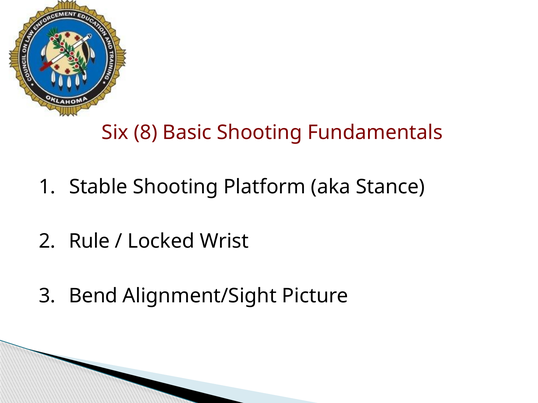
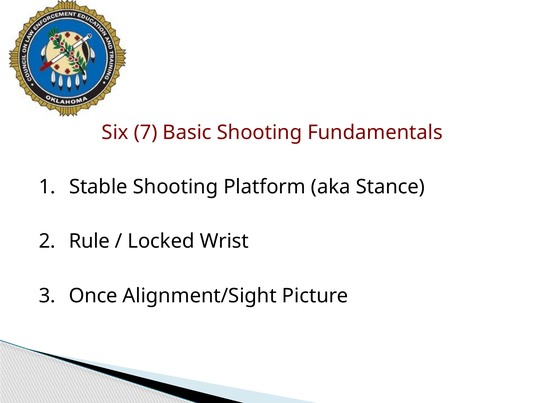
8: 8 -> 7 (146, 133)
Bend: Bend -> Once (93, 296)
